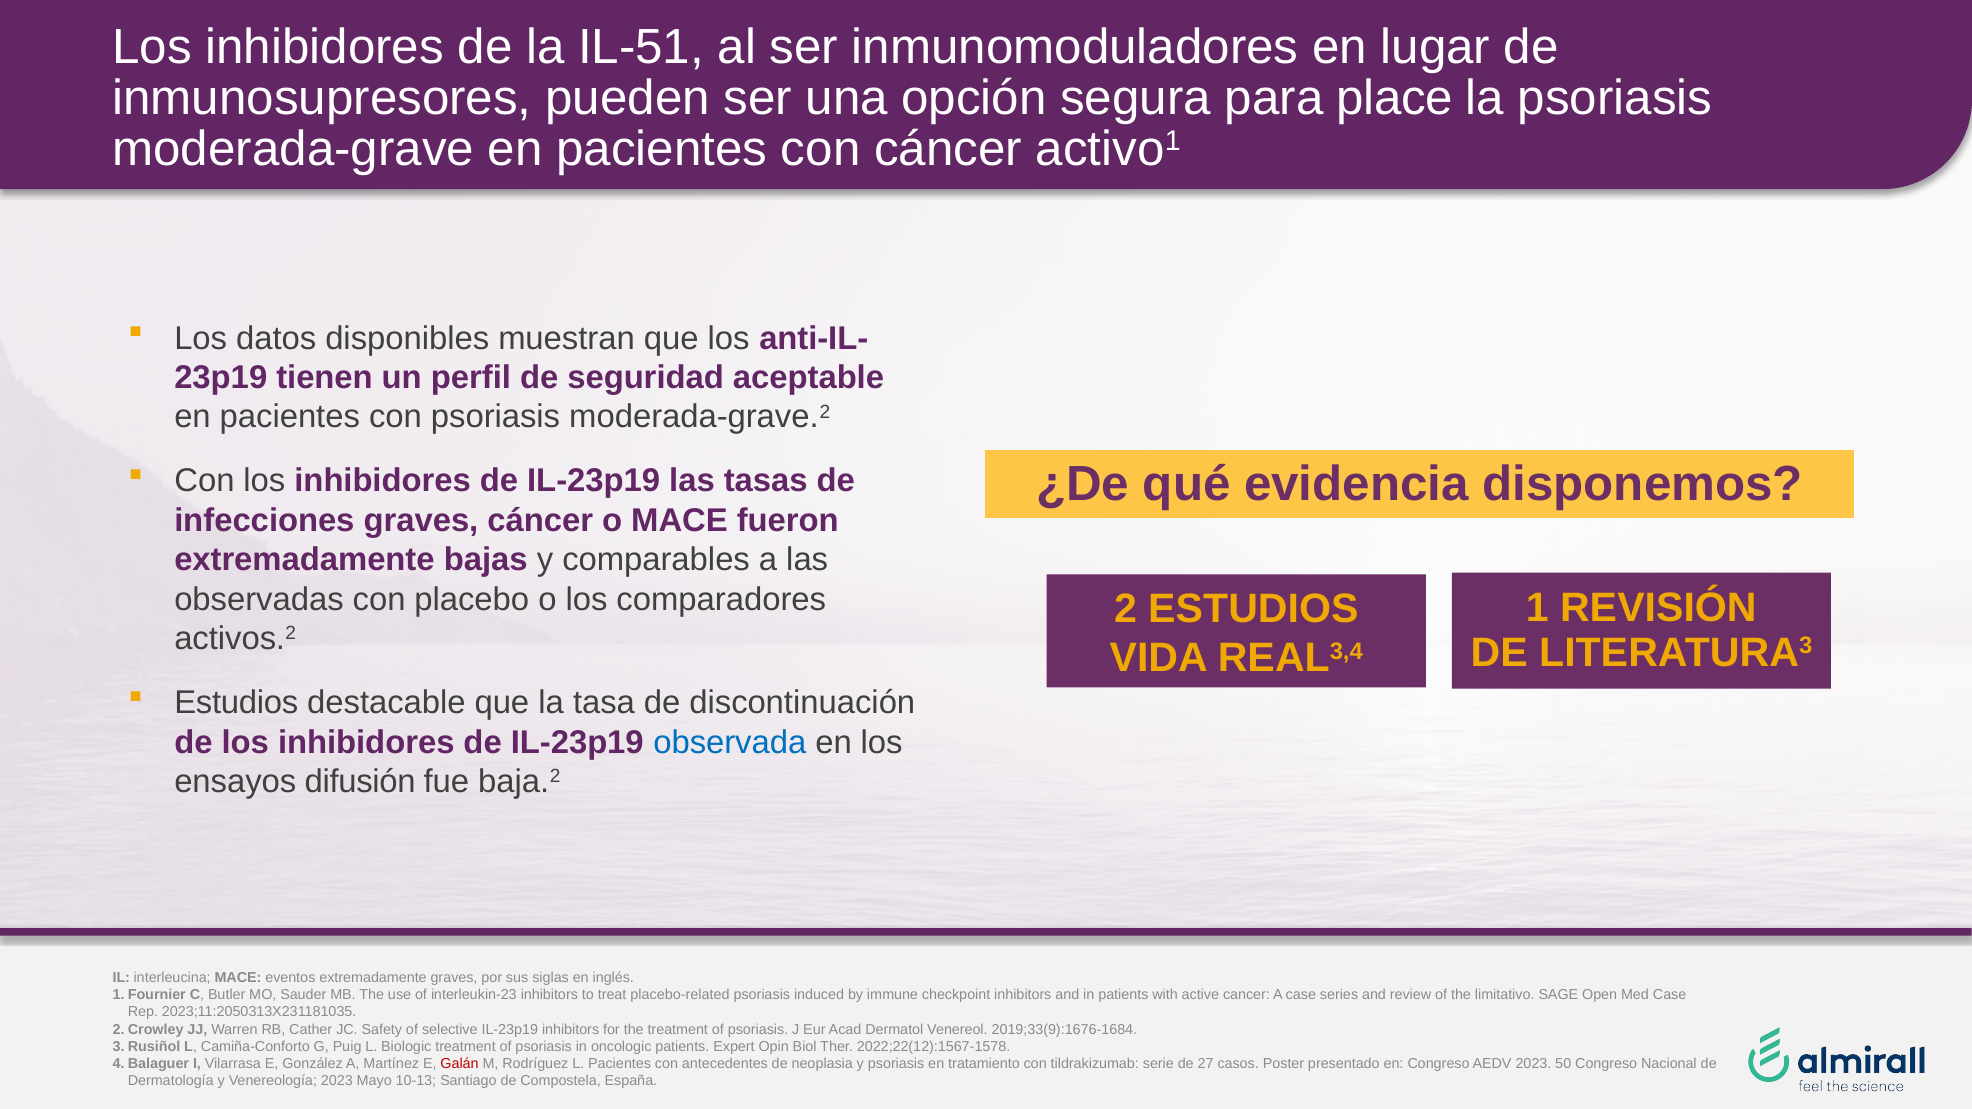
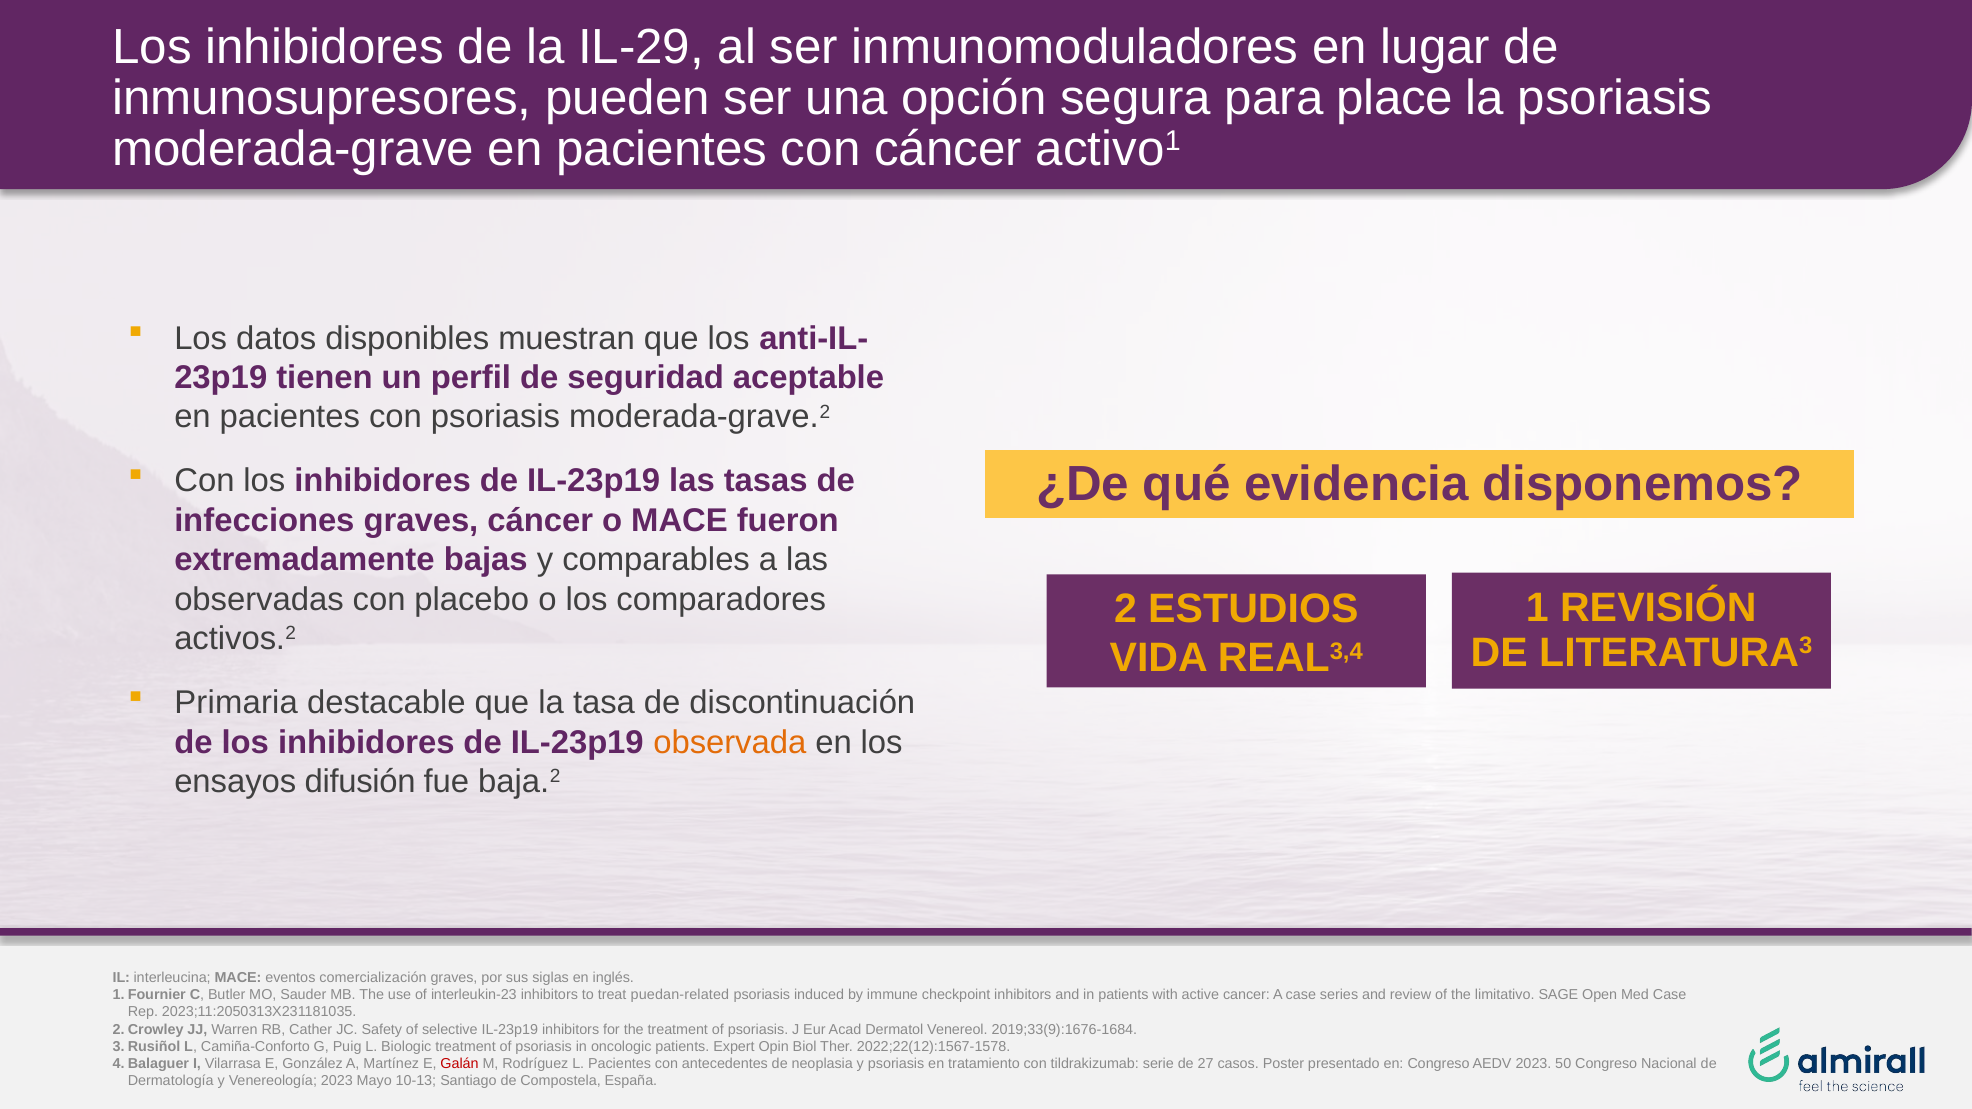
IL-51: IL-51 -> IL-29 (641, 47)
Estudios: Estudios -> Primaria (236, 703)
observada colour: blue -> orange (730, 742)
eventos extremadamente: extremadamente -> comercialización (373, 978)
placebo-related: placebo-related -> puedan-related (680, 995)
